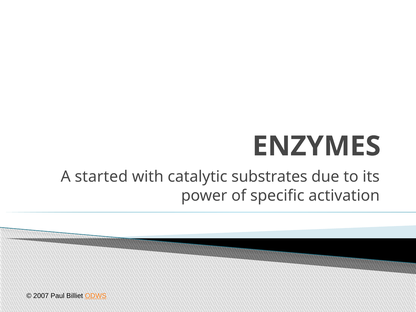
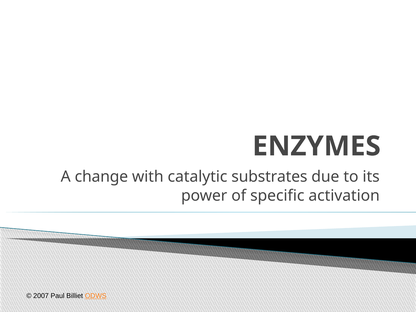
started: started -> change (101, 177)
